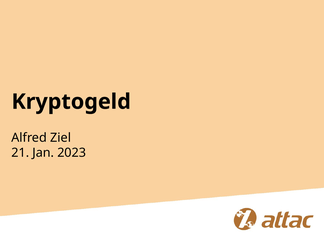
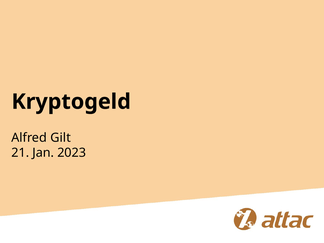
Ziel: Ziel -> Gilt (61, 138)
